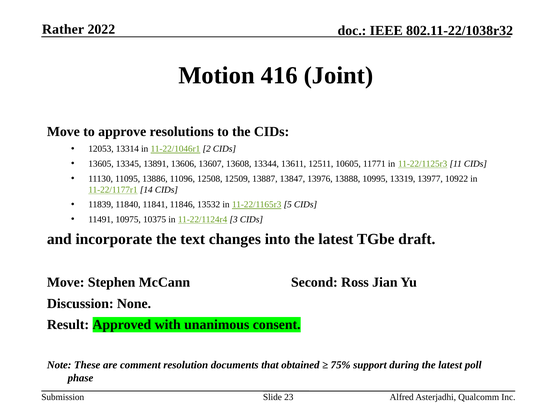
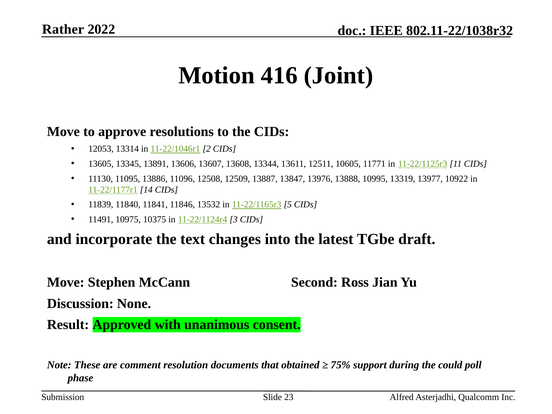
during the latest: latest -> could (450, 365)
